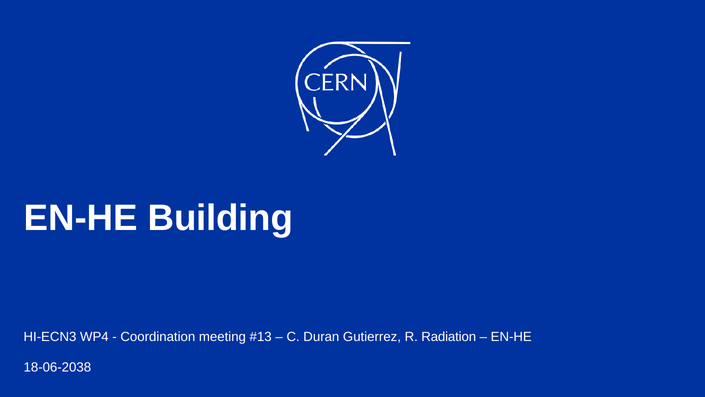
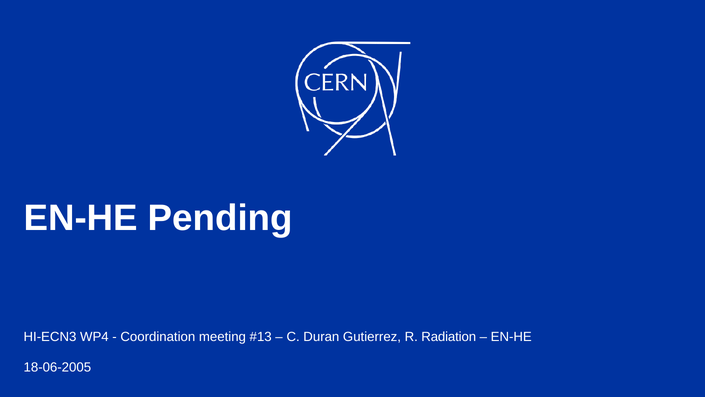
Building: Building -> Pending (220, 218)
18-06-2038: 18-06-2038 -> 18-06-2005 (57, 367)
